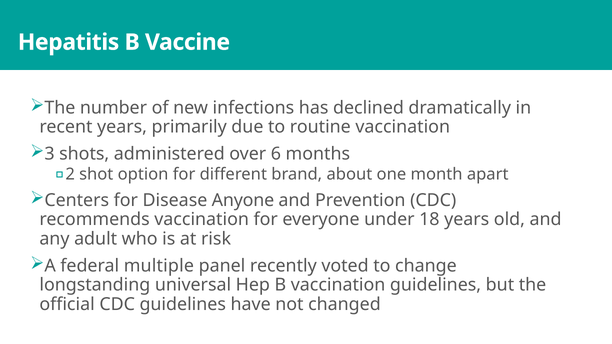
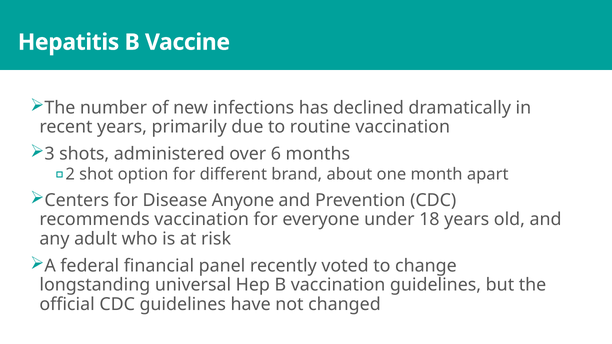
multiple: multiple -> financial (159, 266)
